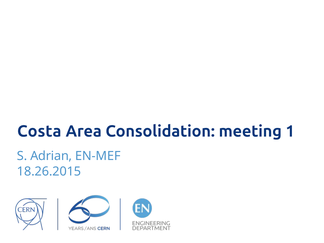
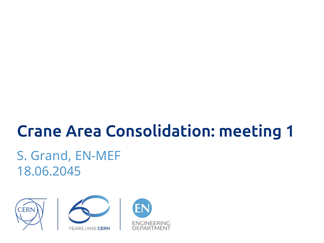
Costa: Costa -> Crane (39, 131)
Adrian: Adrian -> Grand (51, 156)
18.26.2015: 18.26.2015 -> 18.06.2045 (49, 171)
